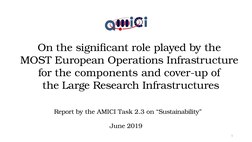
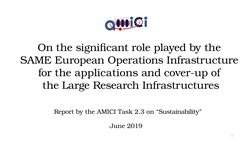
MOST: MOST -> SAME (36, 60)
components: components -> applications (106, 73)
